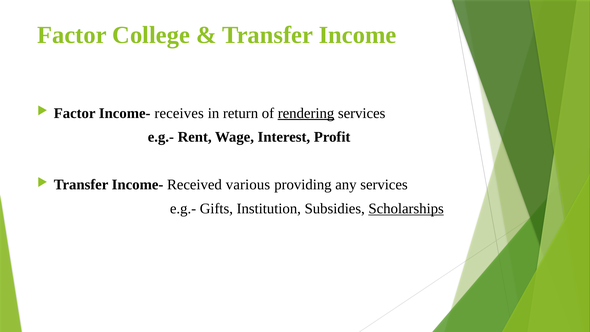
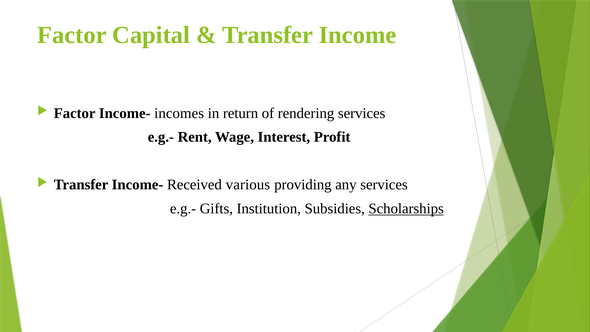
College: College -> Capital (151, 35)
receives: receives -> incomes (179, 113)
rendering underline: present -> none (306, 113)
